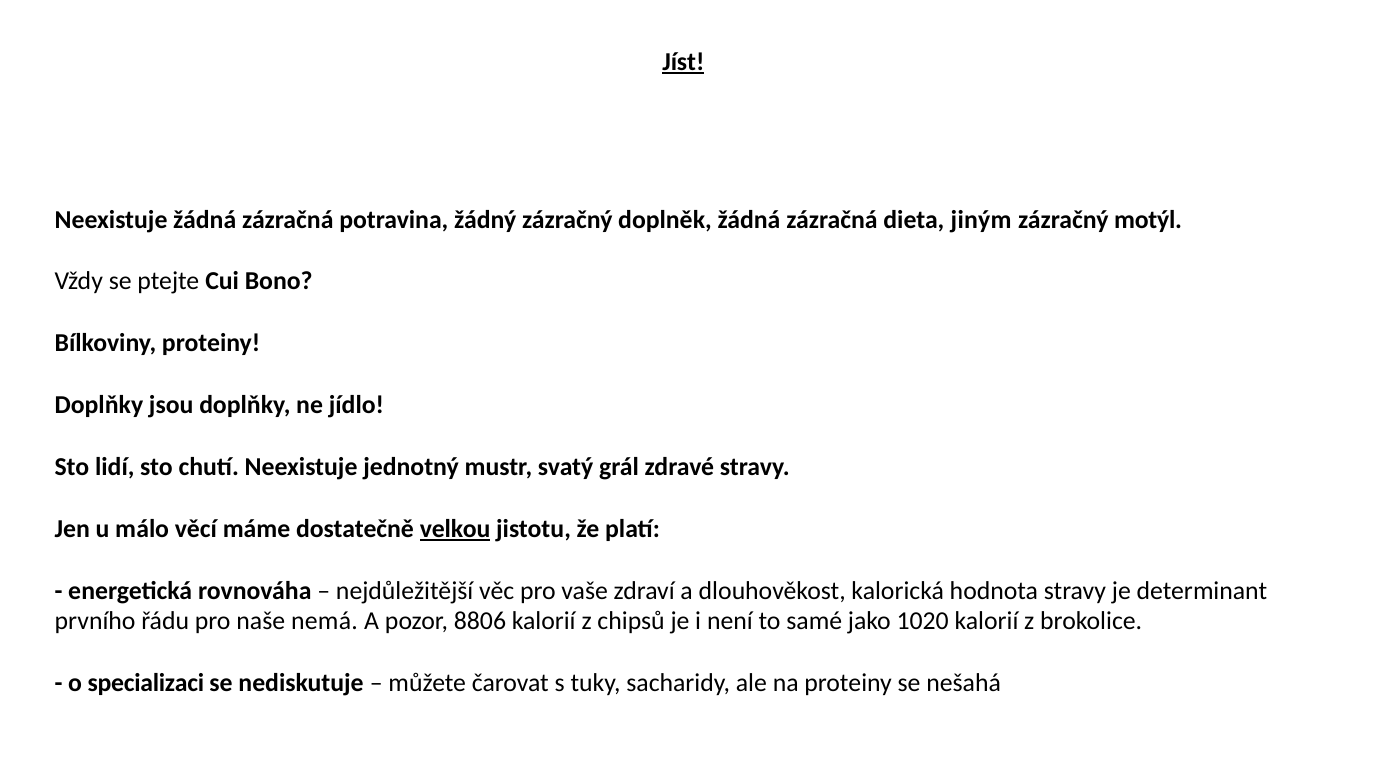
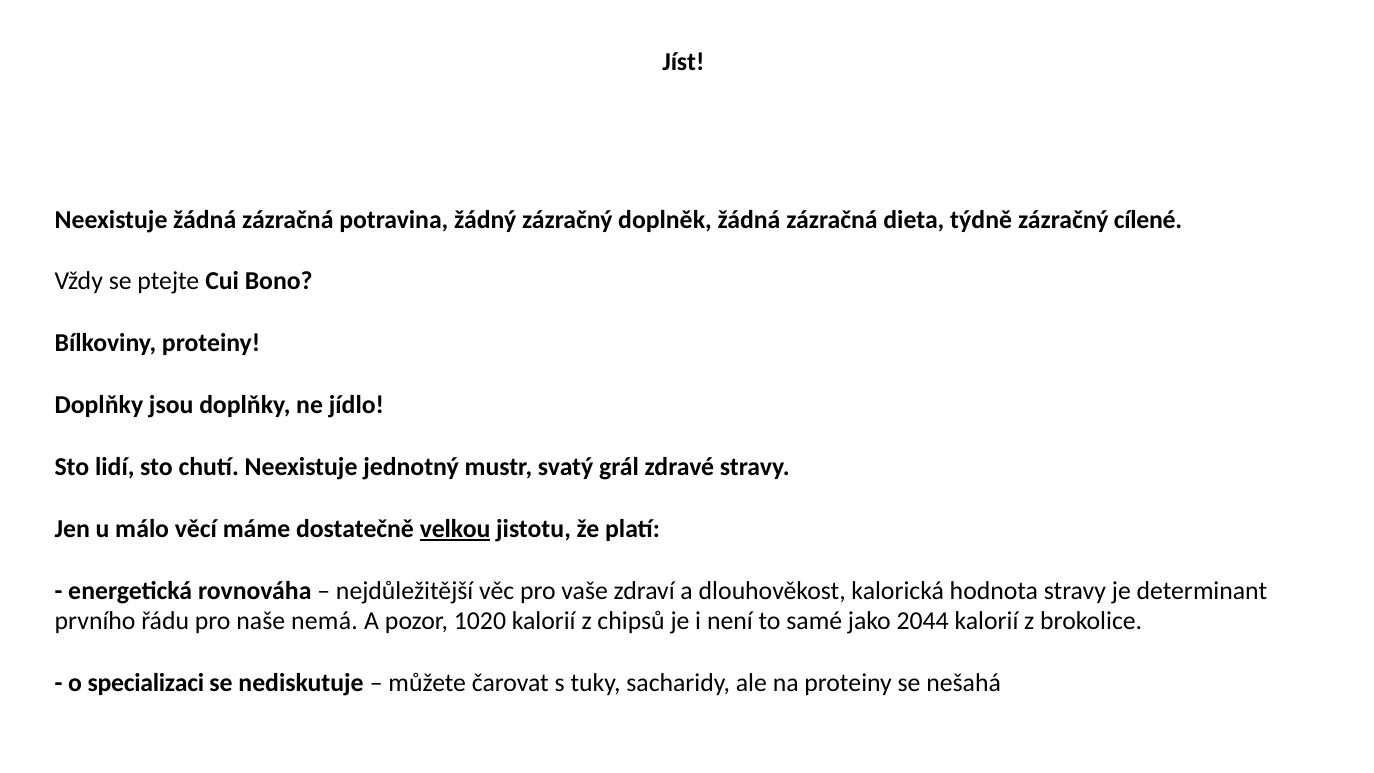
Jíst underline: present -> none (683, 62)
jiným: jiným -> týdně (981, 219)
motýl: motýl -> cílené (1148, 219)
8806: 8806 -> 1020 (480, 621)
1020: 1020 -> 2044 (923, 621)
